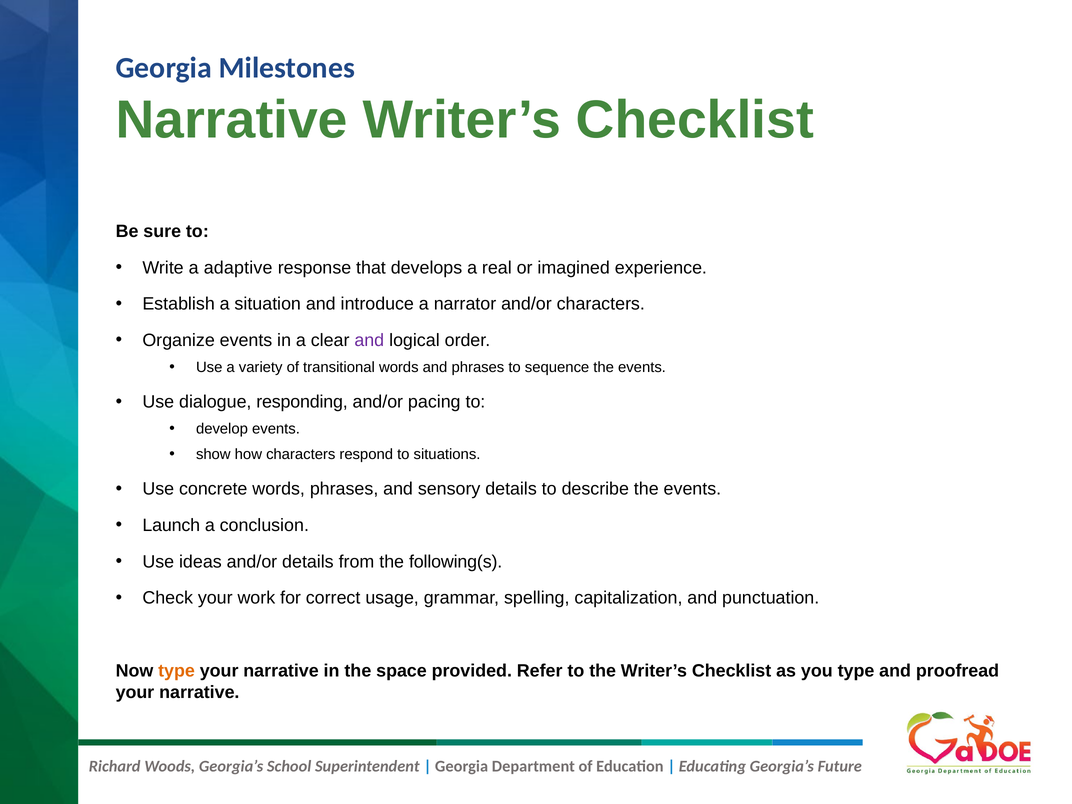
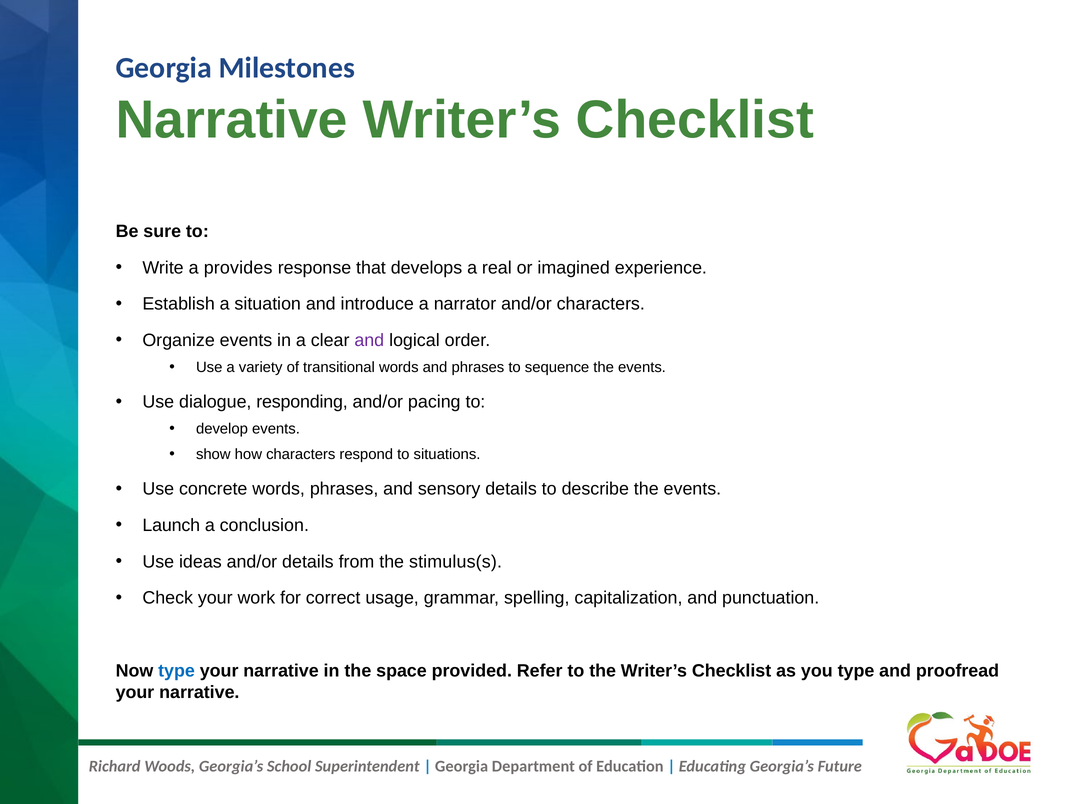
adaptive: adaptive -> provides (238, 268)
following(s: following(s -> stimulus(s (455, 562)
type colour: orange -> blue (177, 671)
